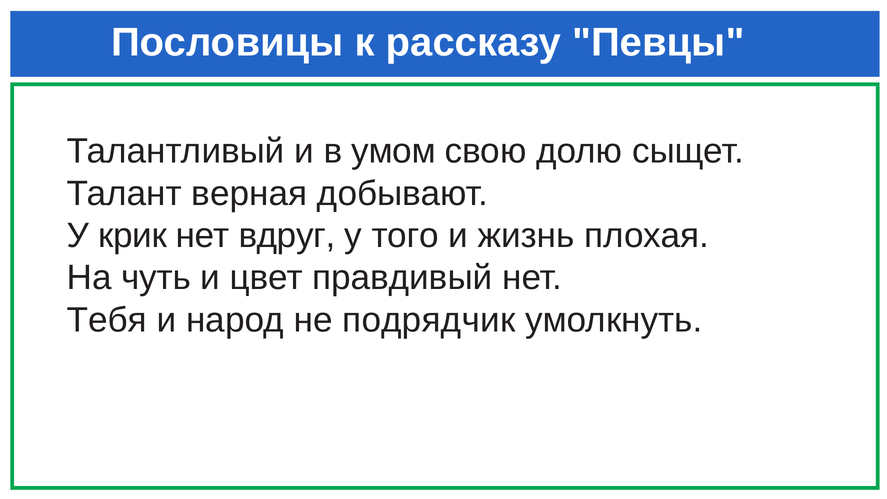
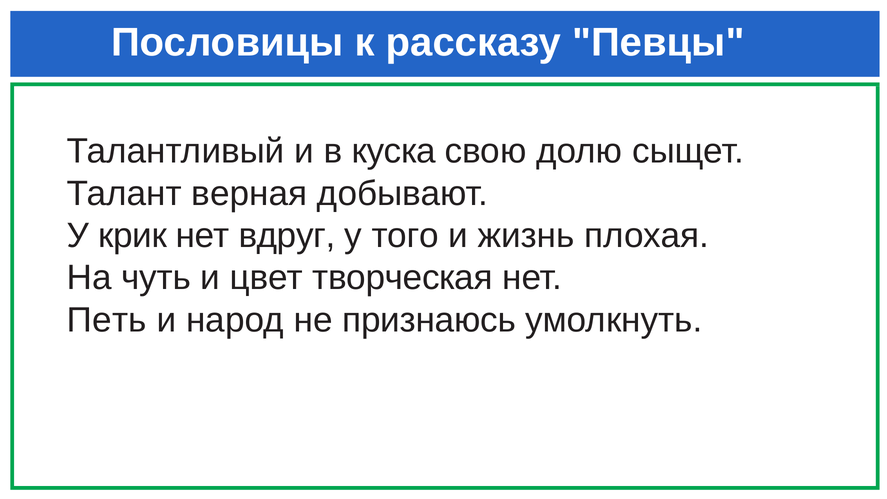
умом: умом -> куска (394, 151)
правдивый: правдивый -> творческая (402, 278)
Тебя: Тебя -> Петь (107, 320)
подрядчик: подрядчик -> признаюсь (429, 320)
